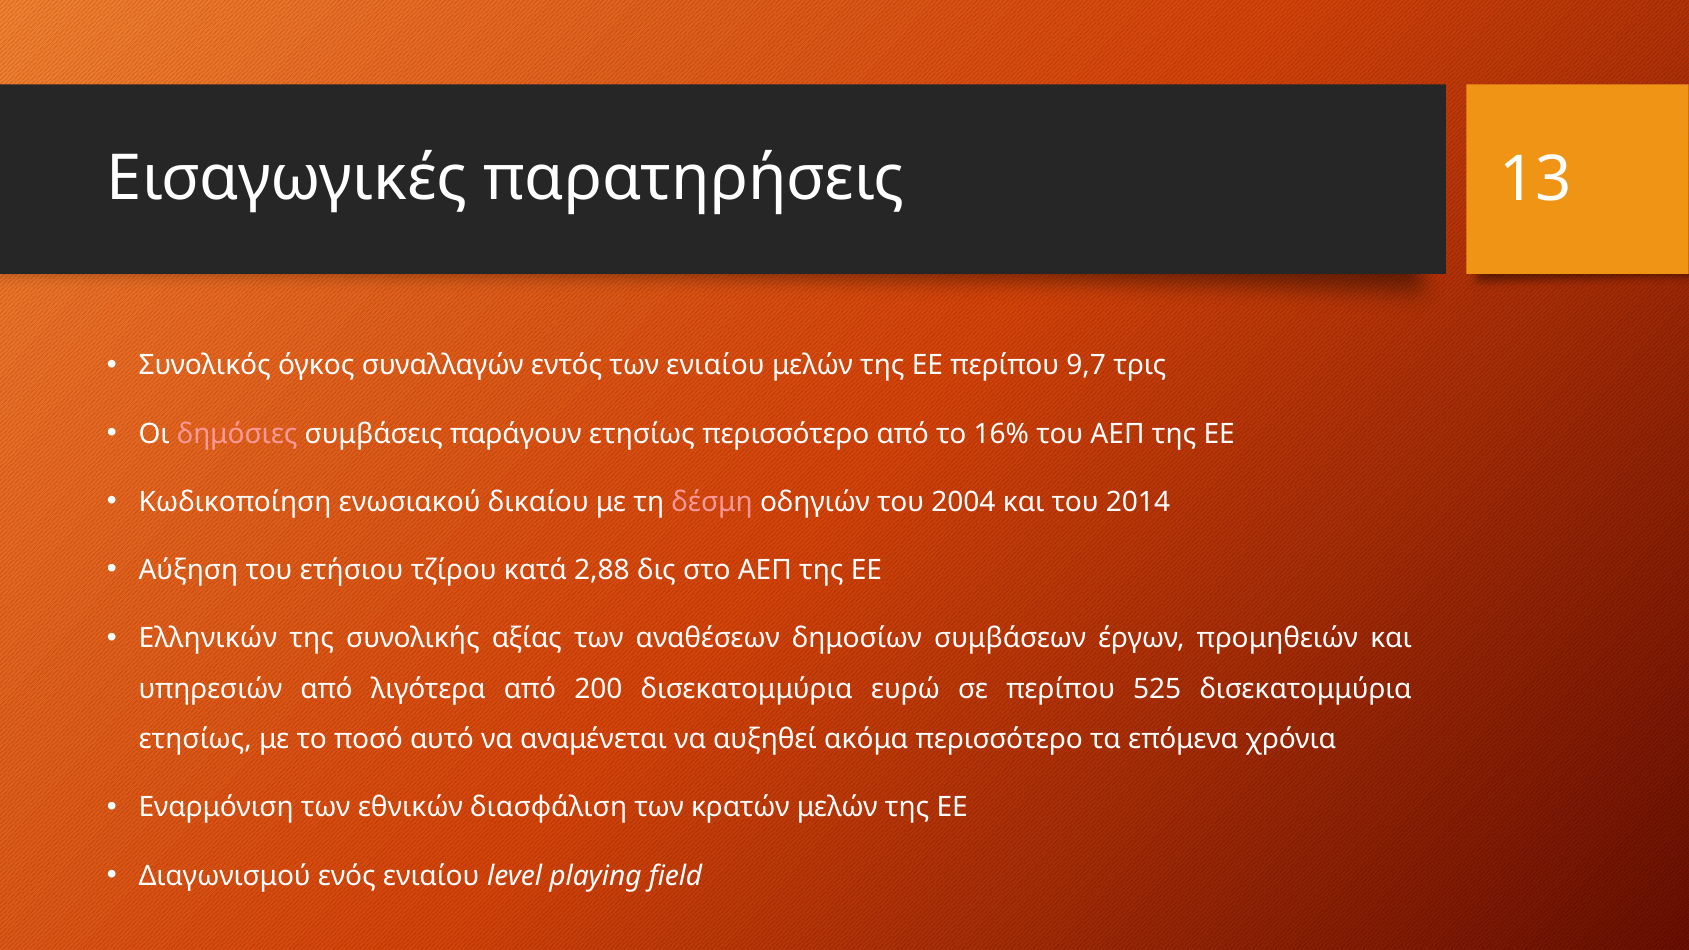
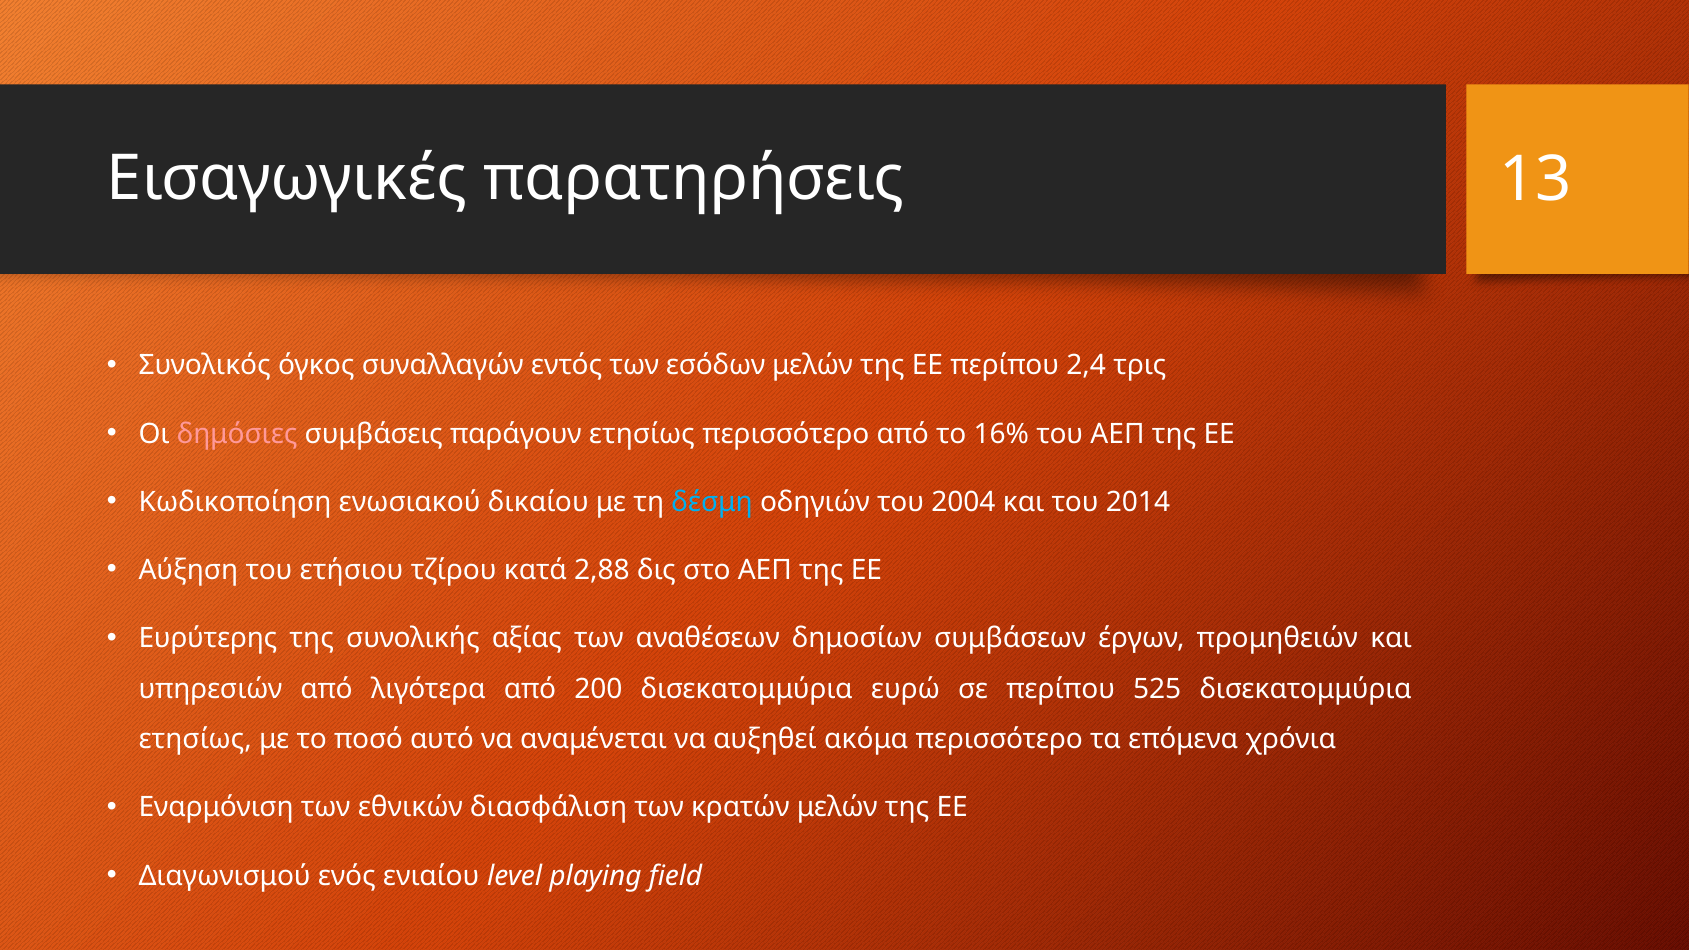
των ενιαίου: ενιαίου -> εσόδων (716, 366)
9,7: 9,7 -> 2,4 (1086, 366)
δέσμη colour: pink -> light blue (712, 502)
Ελληνικών: Ελληνικών -> Ευρύτερης (208, 638)
